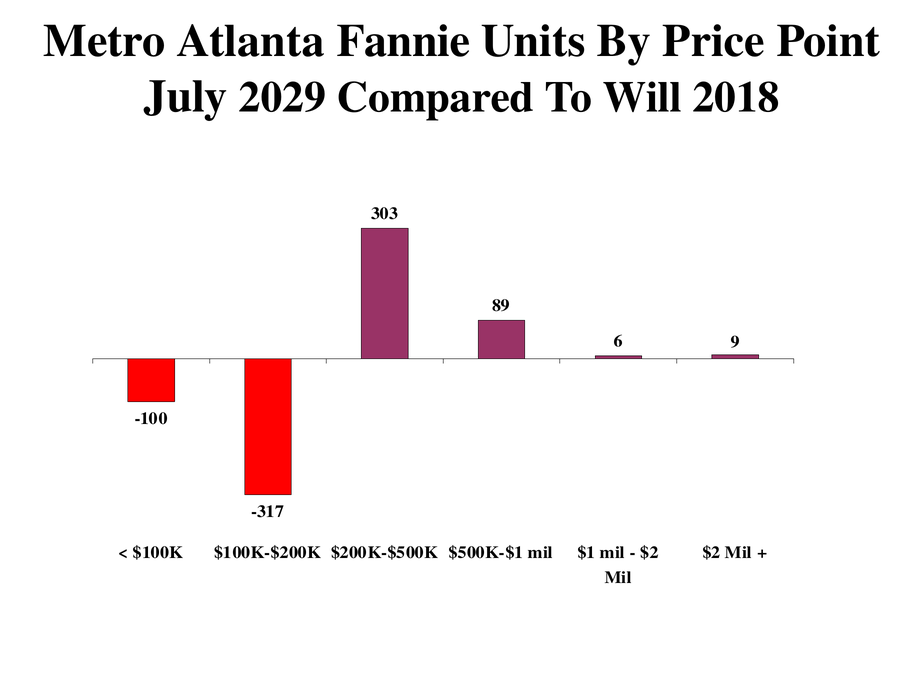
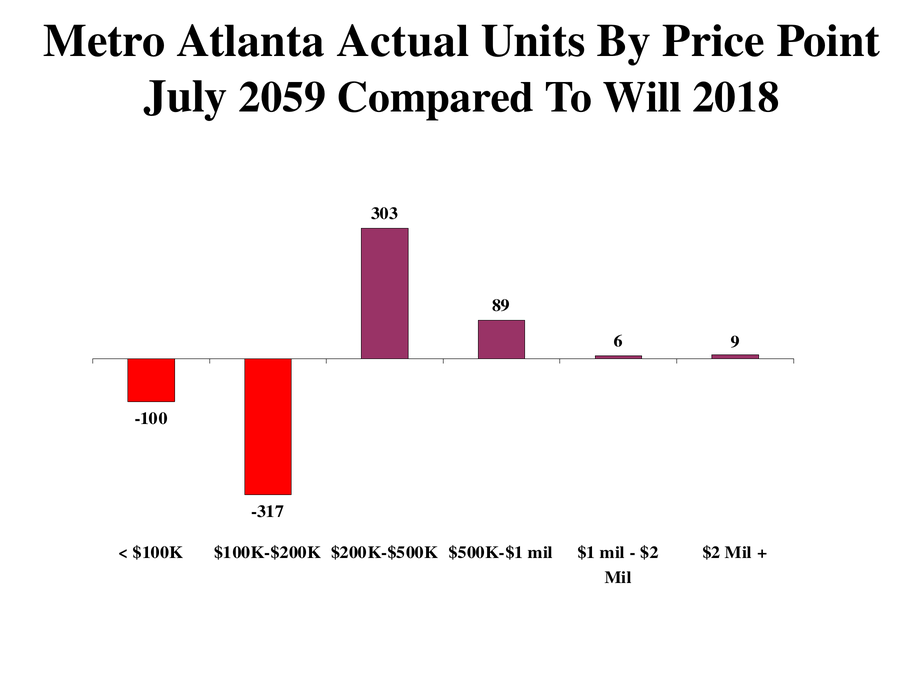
Fannie: Fannie -> Actual (403, 41)
2029: 2029 -> 2059 (282, 97)
